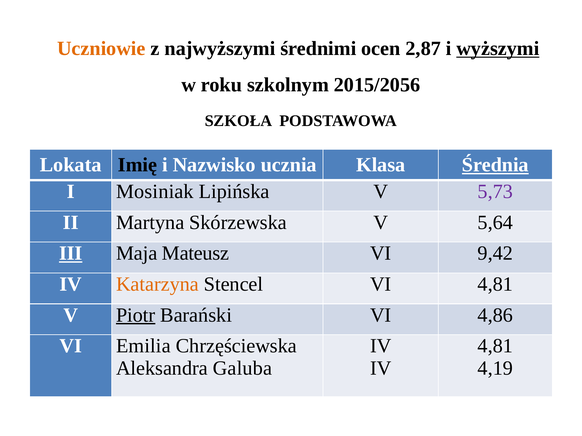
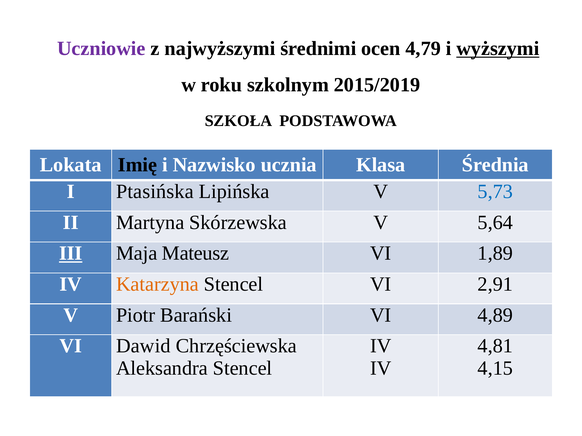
Uczniowie colour: orange -> purple (101, 49)
2,87: 2,87 -> 4,79 (423, 49)
2015/2056: 2015/2056 -> 2015/2019 (377, 85)
Średnia underline: present -> none (495, 165)
Mosiniak: Mosiniak -> Ptasińska (155, 192)
5,73 colour: purple -> blue (495, 192)
9,42: 9,42 -> 1,89 (495, 254)
VI 4,81: 4,81 -> 2,91 (495, 285)
Piotr underline: present -> none (136, 315)
4,86: 4,86 -> 4,89 (495, 315)
Emilia: Emilia -> Dawid (143, 346)
Aleksandra Galuba: Galuba -> Stencel (243, 369)
4,19: 4,19 -> 4,15 (495, 369)
